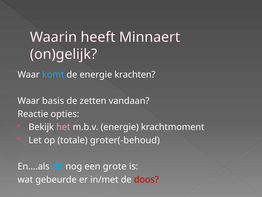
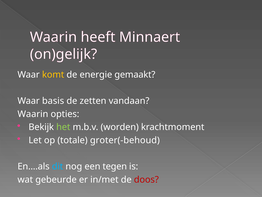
komt colour: light blue -> yellow (53, 74)
krachten: krachten -> gemaakt (135, 74)
Reactie: Reactie -> Waarin (33, 114)
het colour: pink -> light green (63, 127)
m.b.v energie: energie -> worden (120, 127)
grote: grote -> tegen (115, 166)
